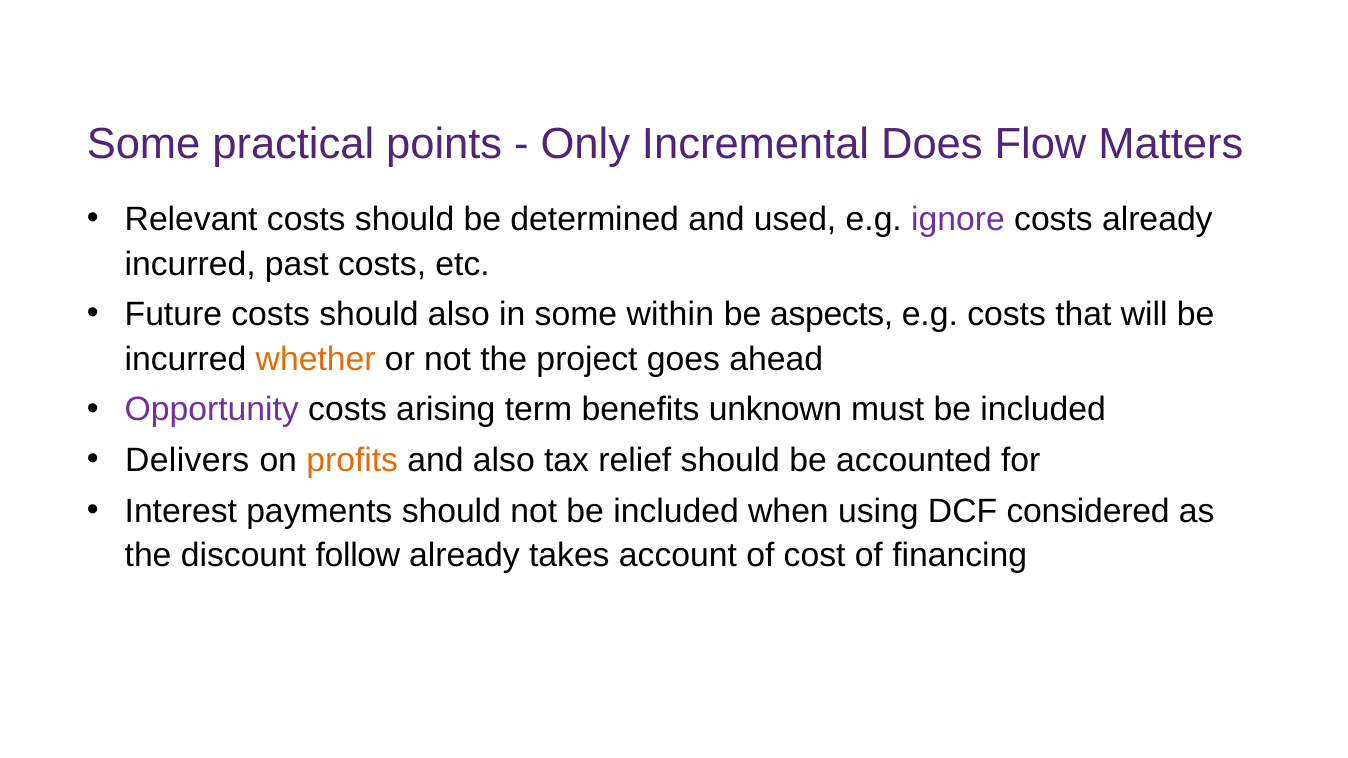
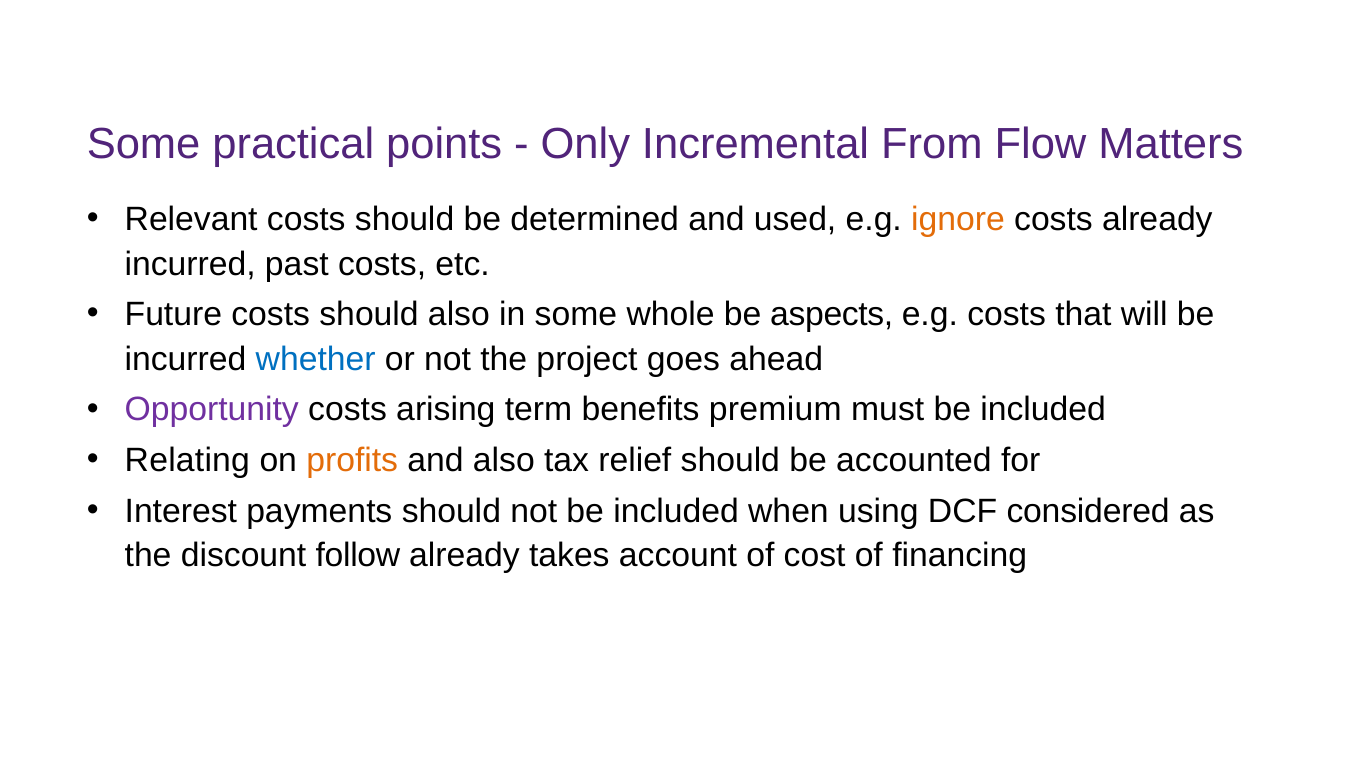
Does: Does -> From (932, 145)
ignore colour: purple -> orange (958, 220)
within: within -> whole (671, 315)
whether colour: orange -> blue (316, 359)
unknown: unknown -> premium (775, 410)
Delivers: Delivers -> Relating (187, 461)
